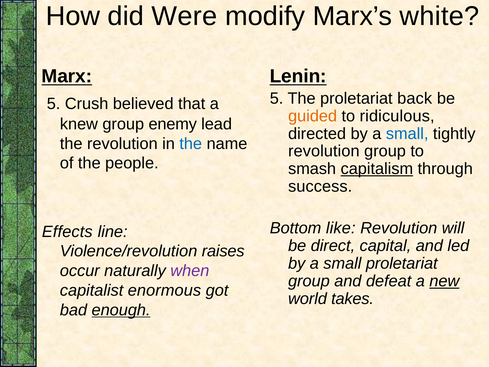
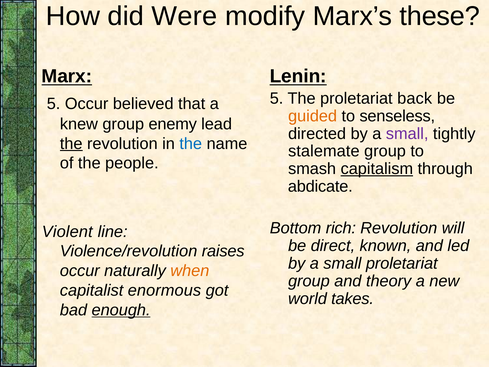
white: white -> these (440, 16)
5 Crush: Crush -> Occur (87, 104)
ridiculous: ridiculous -> senseless (397, 116)
small colour: blue -> purple (407, 134)
the underline: none -> present (71, 144)
revolution: revolution -> stalemate (324, 151)
success: success -> abdicate (320, 186)
like: like -> rich (341, 228)
Effects: Effects -> Violent (67, 232)
capital: capital -> known (385, 246)
when colour: purple -> orange (190, 271)
defeat: defeat -> theory (389, 281)
new underline: present -> none (444, 281)
